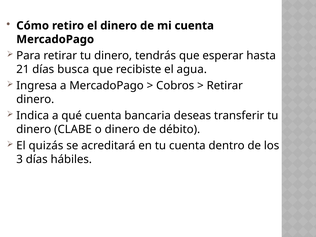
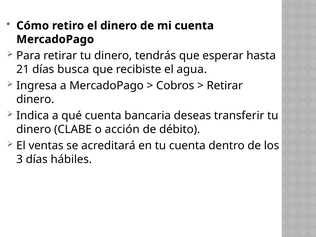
o dinero: dinero -> acción (122, 129)
quizás: quizás -> ventas (46, 146)
